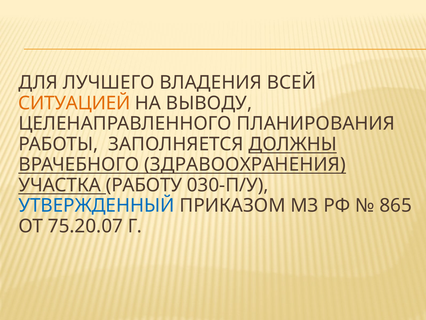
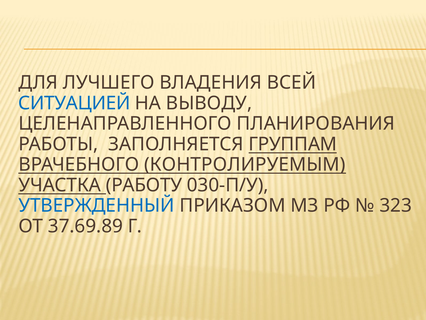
СИТУАЦИЕЙ colour: orange -> blue (74, 103)
ДОЛЖНЫ: ДОЛЖНЫ -> ГРУППАМ (293, 144)
ЗДРАВООХРАНЕНИЯ: ЗДРАВООХРАНЕНИЯ -> КОНТРОЛИРУЕМЫМ (245, 164)
865: 865 -> 323 (396, 205)
75.20.07: 75.20.07 -> 37.69.89 (85, 226)
